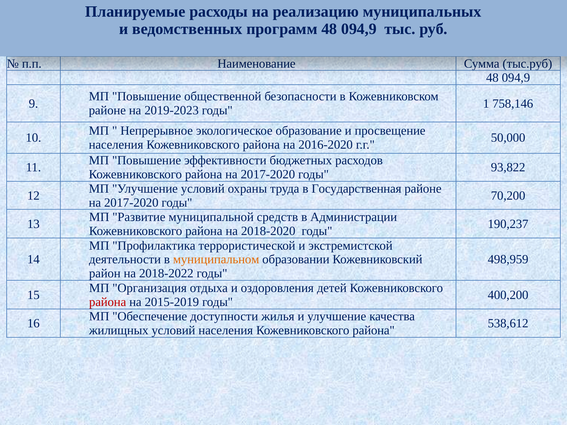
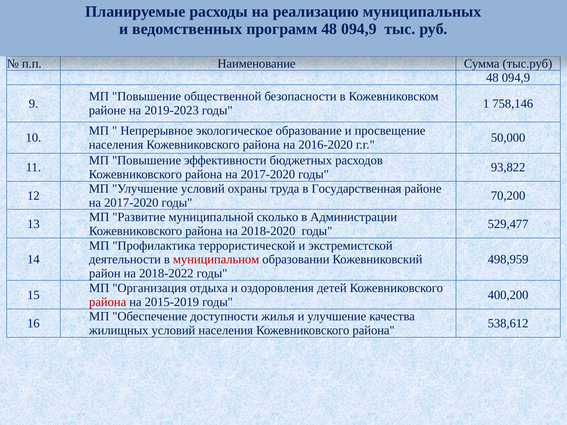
средств: средств -> сколько (278, 217)
190,237: 190,237 -> 529,477 (508, 224)
муниципальном colour: orange -> red (216, 260)
